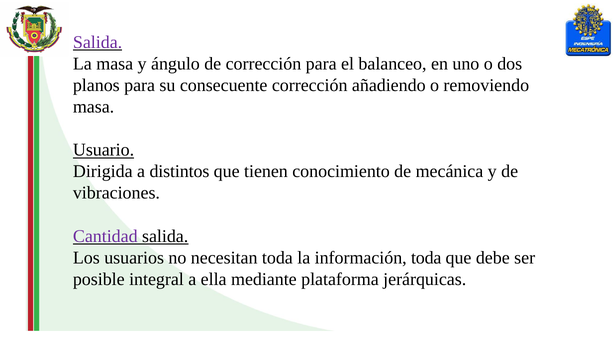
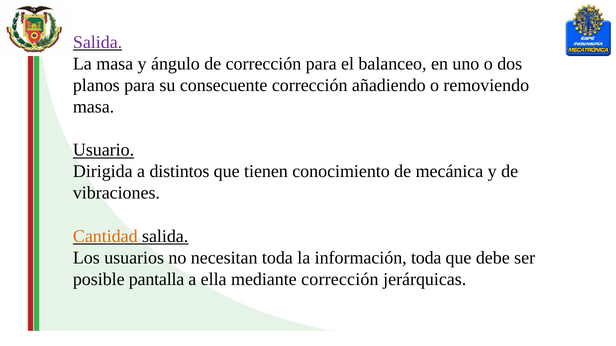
Cantidad colour: purple -> orange (105, 236)
integral: integral -> pantalla (157, 280)
mediante plataforma: plataforma -> corrección (340, 280)
